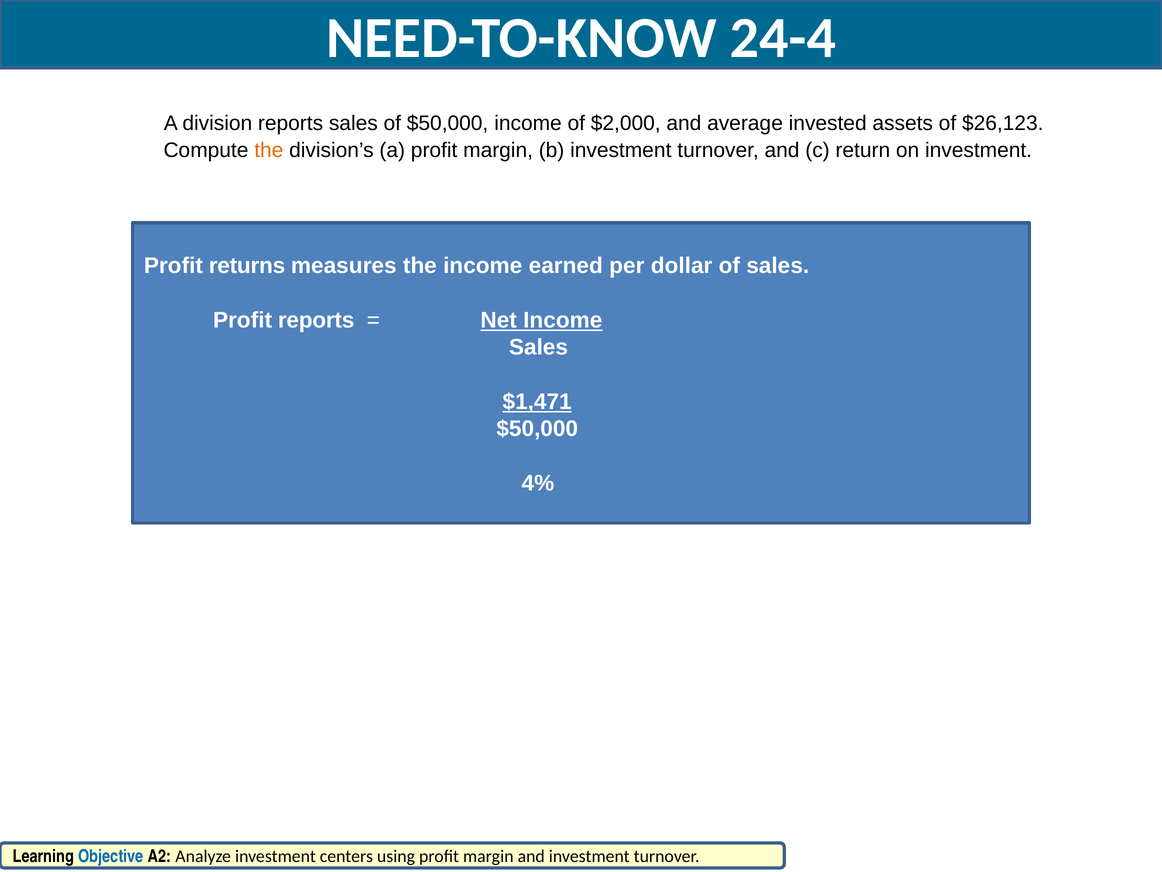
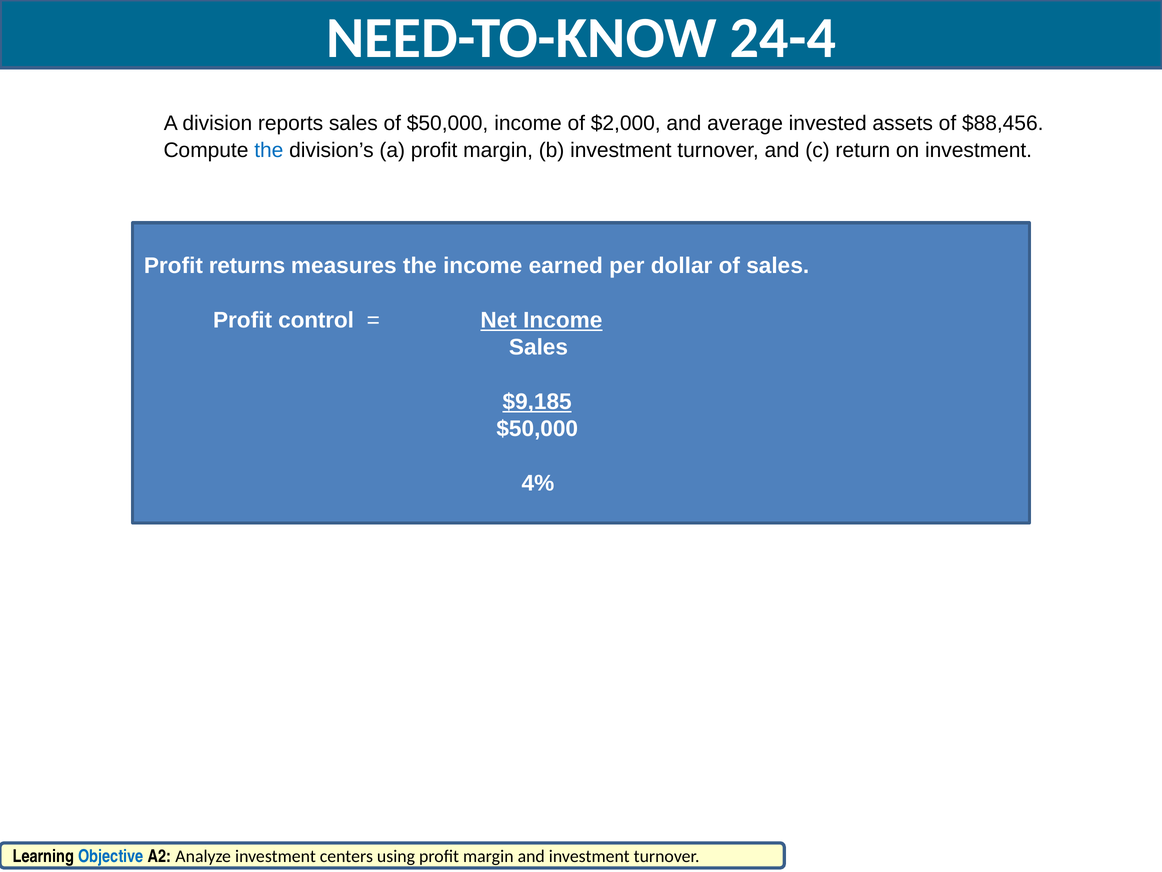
$26,123: $26,123 -> $88,456 (1003, 123)
the colour: orange -> blue (269, 150)
Profit reports: reports -> control (316, 320)
$1,471: $1,471 -> $9,185 (537, 401)
